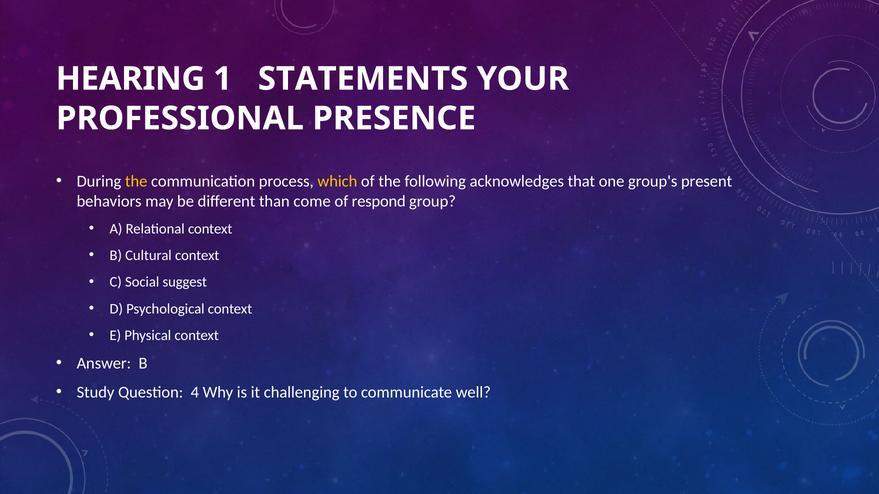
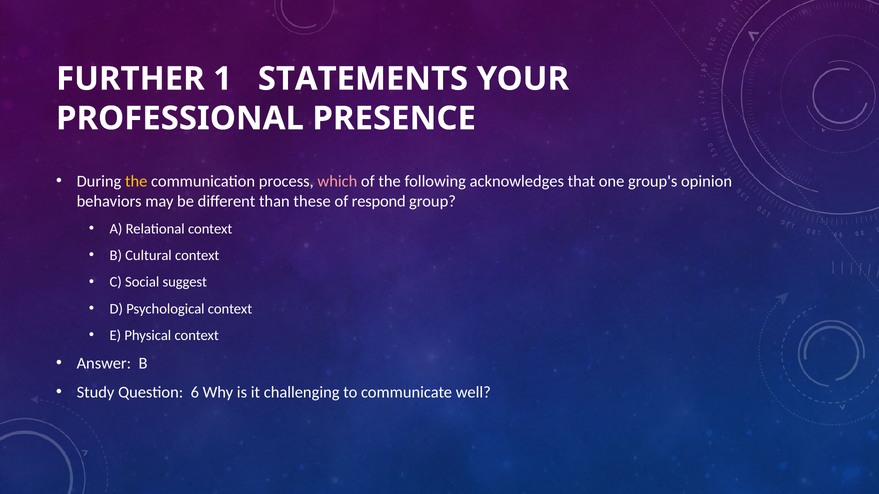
HEARING: HEARING -> FURTHER (130, 79)
which colour: yellow -> pink (337, 182)
present: present -> opinion (707, 182)
come: come -> these (312, 201)
4: 4 -> 6 (195, 393)
